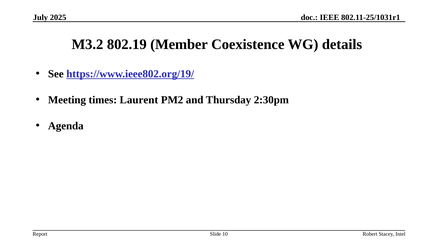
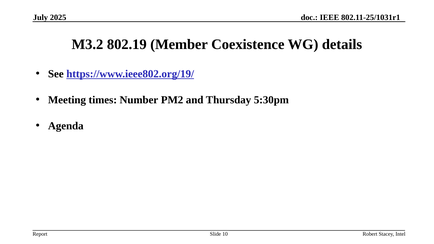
Laurent: Laurent -> Number (139, 100)
2:30pm: 2:30pm -> 5:30pm (271, 100)
